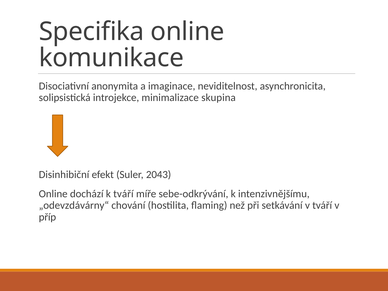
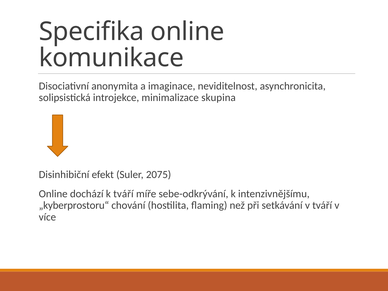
2043: 2043 -> 2075 (159, 174)
„odevzdávárny“: „odevzdávárny“ -> „kyberprostoru“ (74, 205)
příp: příp -> více (47, 217)
